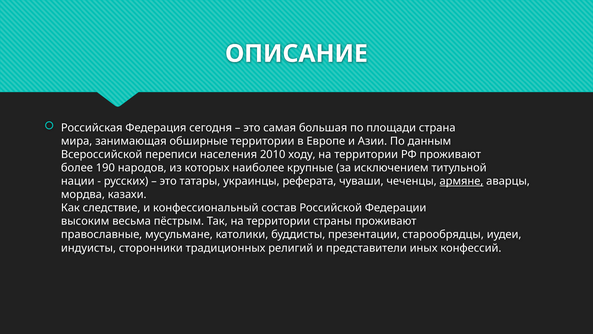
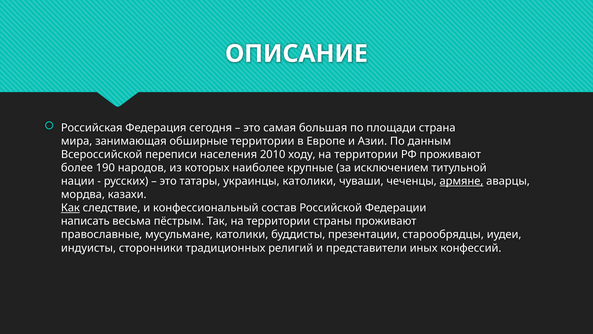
украинцы реферата: реферата -> католики (309, 181)
Как underline: none -> present (70, 208)
высоким: высоким -> написать (85, 221)
